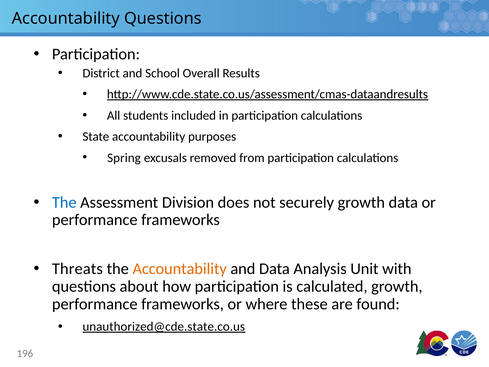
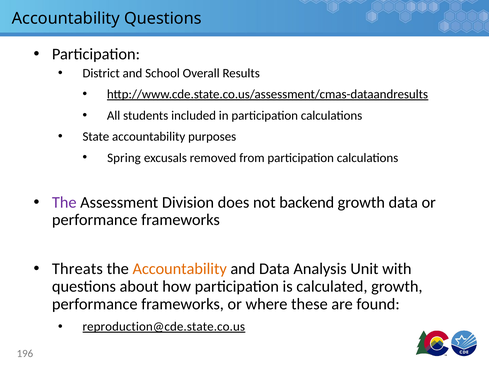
The colour: blue -> purple (64, 202)
securely: securely -> backend (307, 202)
unauthorized@cde.state.co.us: unauthorized@cde.state.co.us -> reproduction@cde.state.co.us (164, 326)
